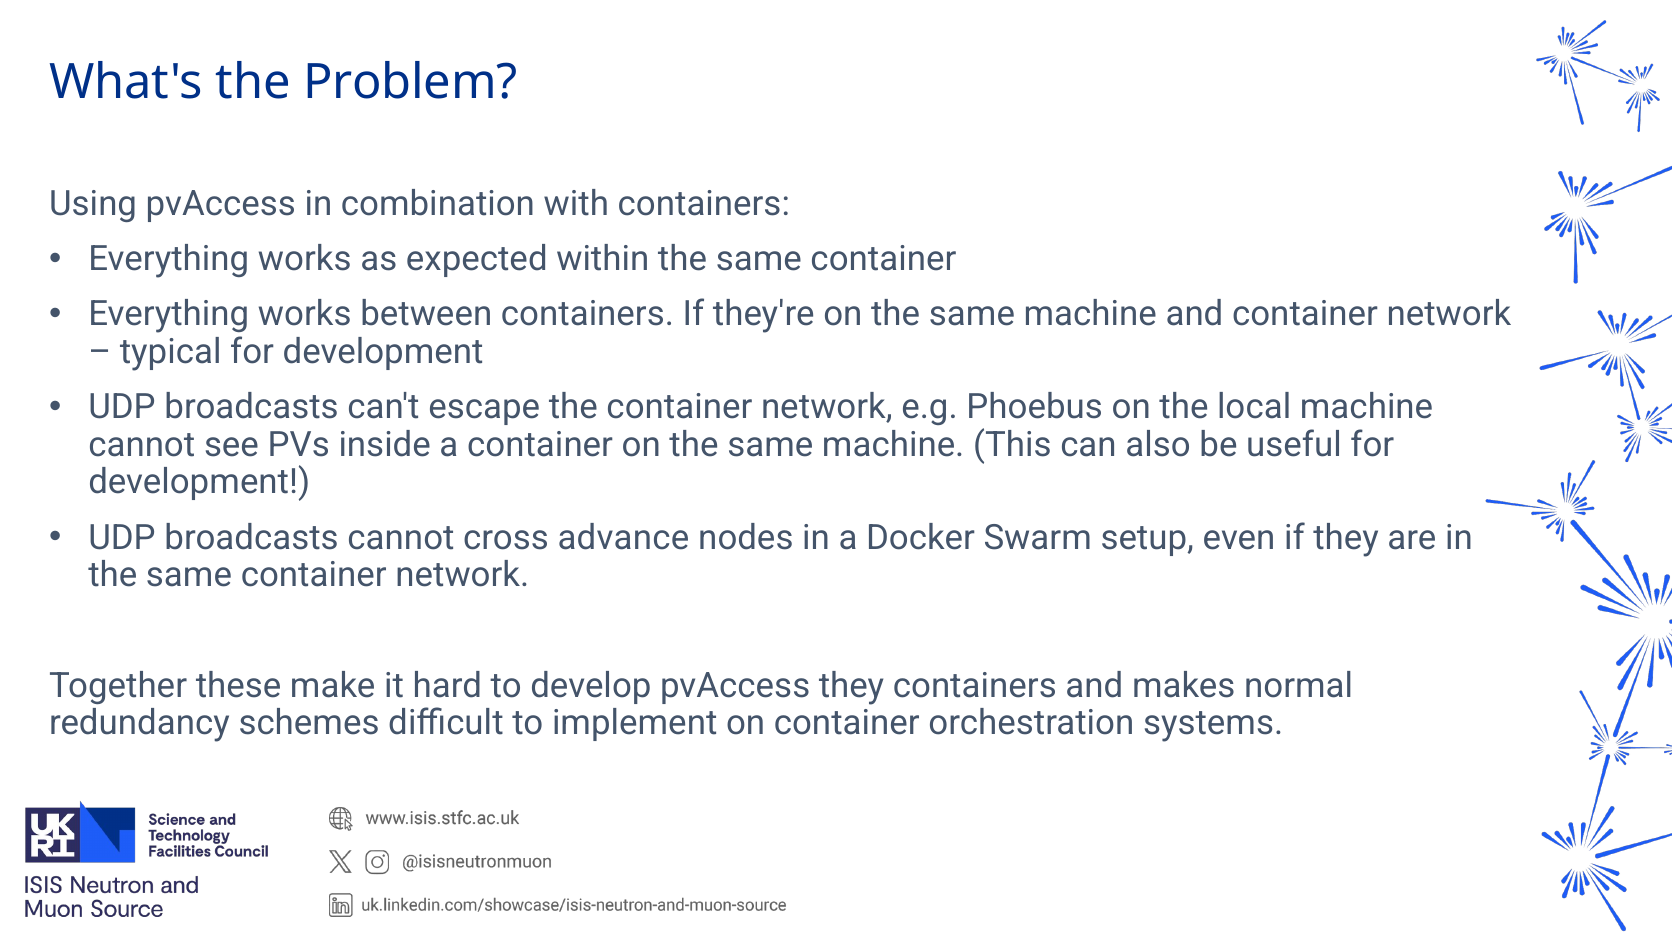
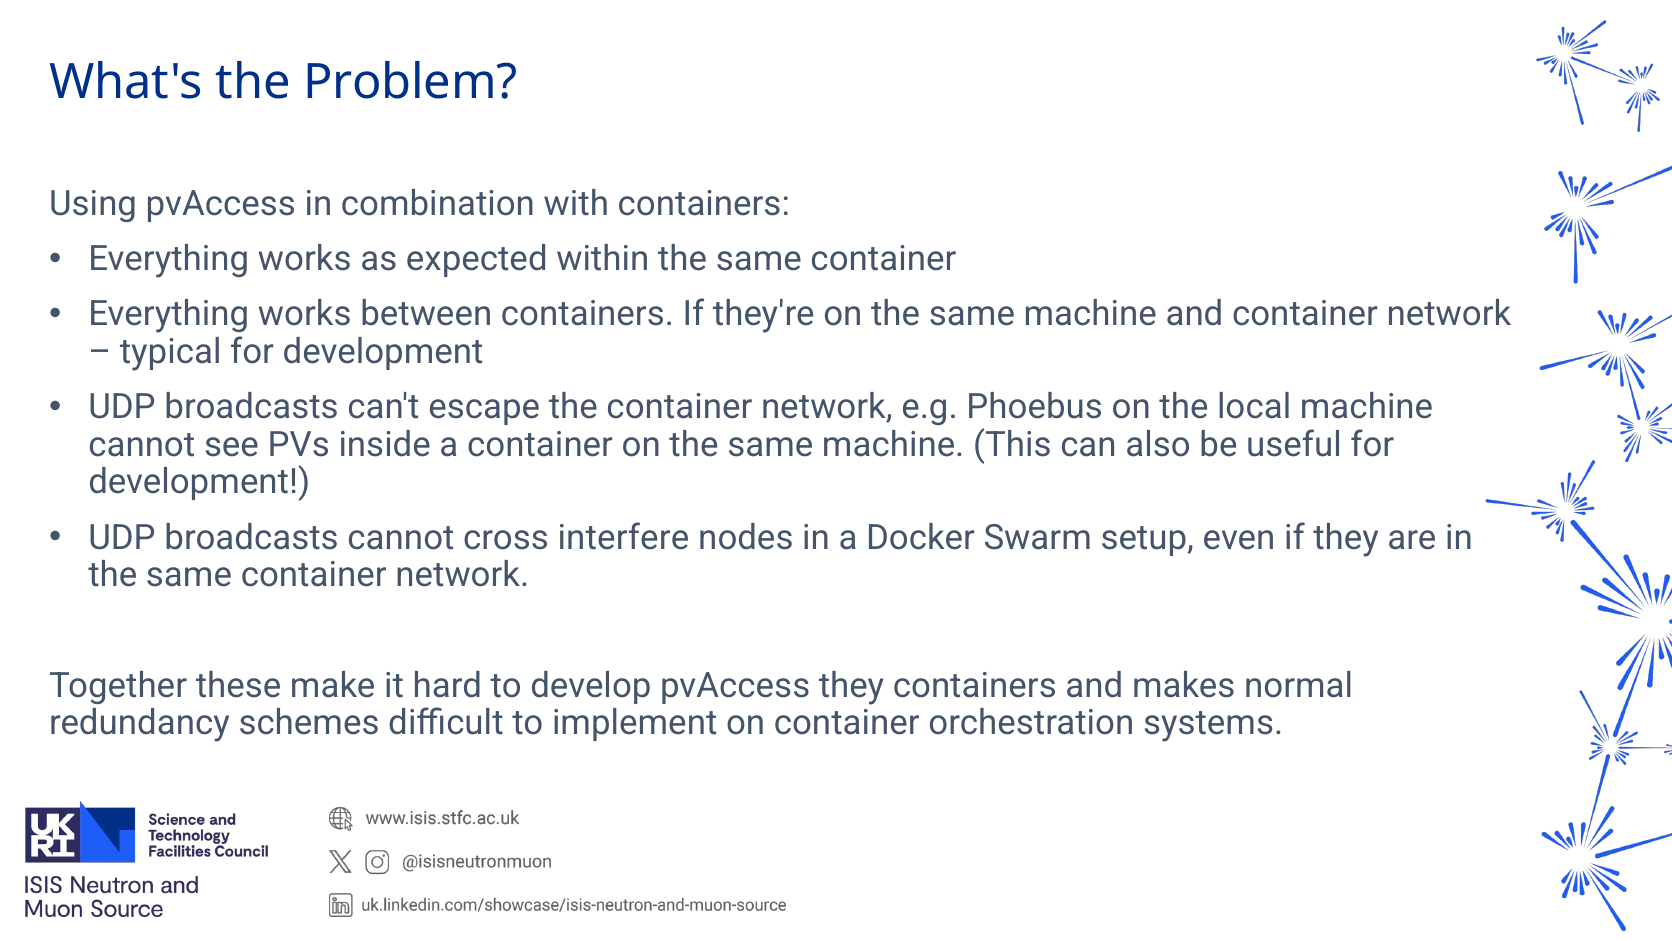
advance: advance -> interfere (623, 537)
